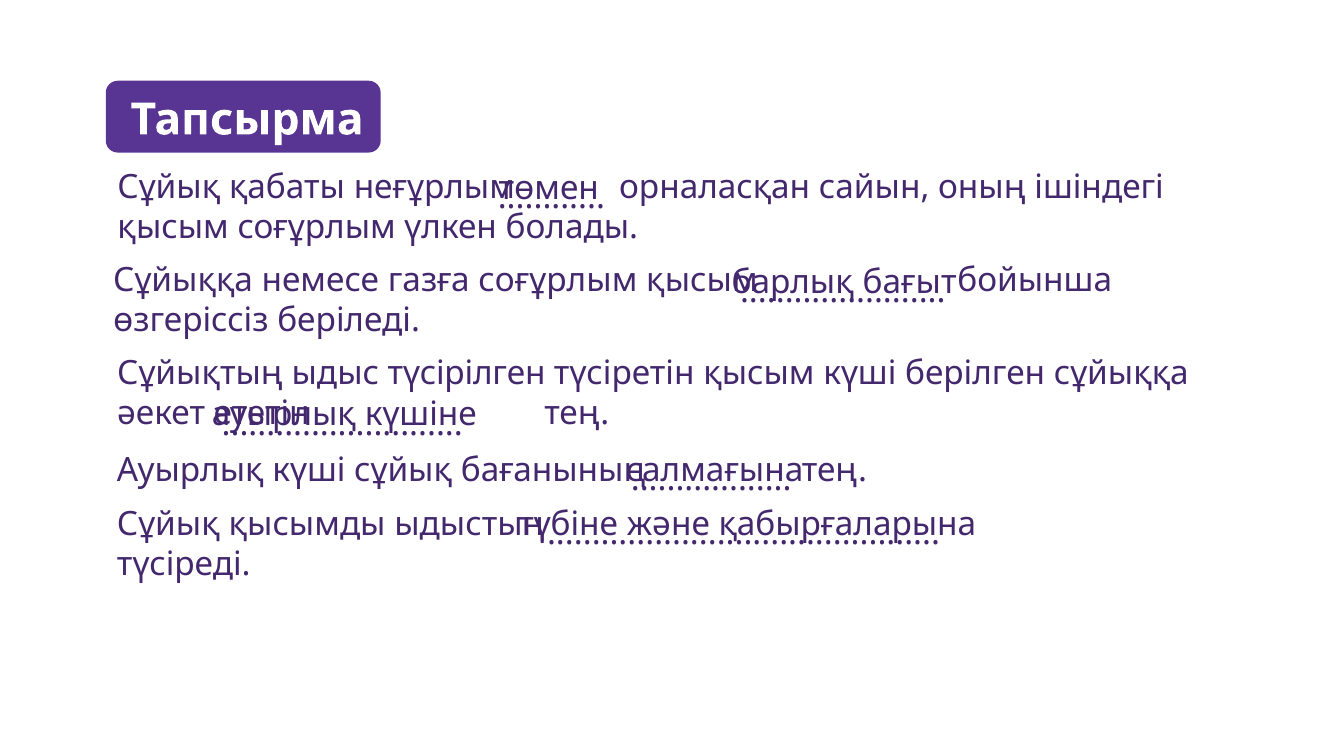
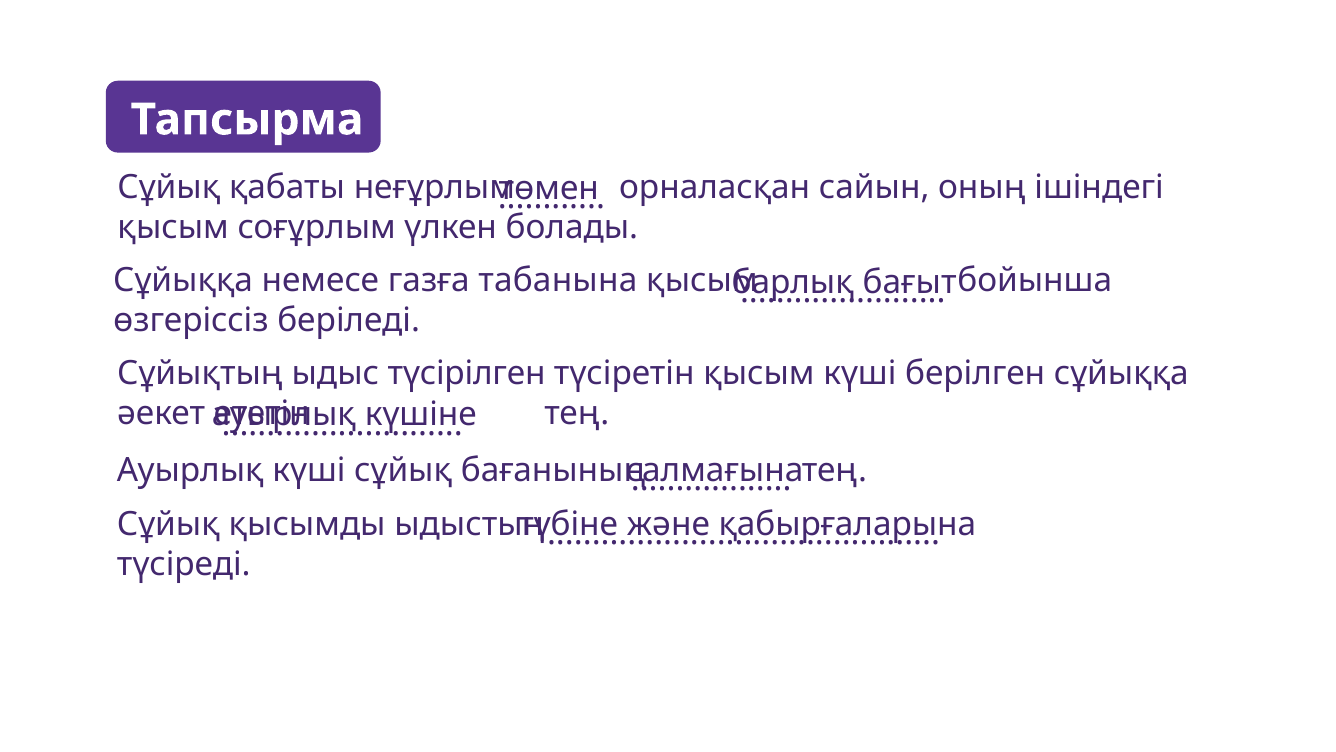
газға соғұрлым: соғұрлым -> табанына (558, 281)
